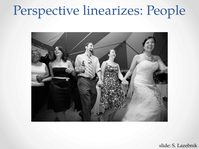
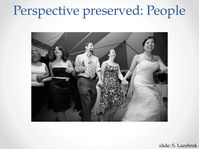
linearizes: linearizes -> preserved (113, 10)
